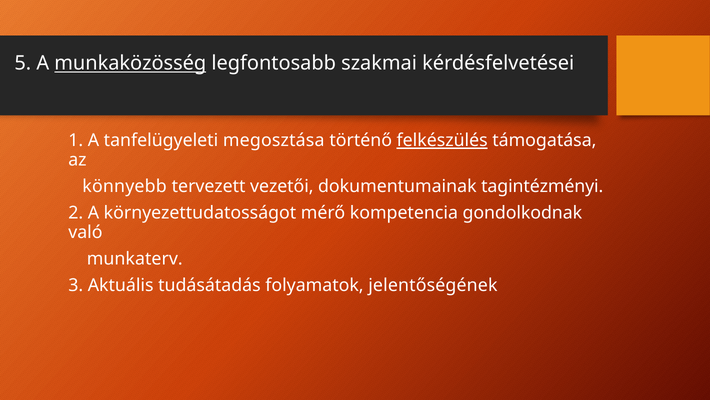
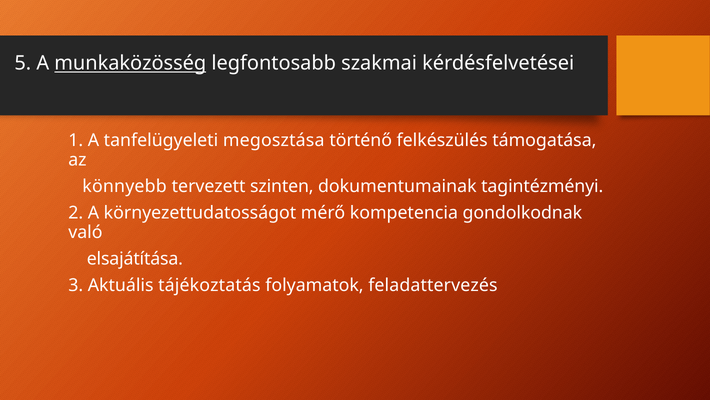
felkészülés underline: present -> none (442, 140)
vezetői: vezetői -> szinten (282, 186)
munkaterv: munkaterv -> elsajátítása (135, 258)
tudásátadás: tudásátadás -> tájékoztatás (209, 285)
jelentőségének: jelentőségének -> feladattervezés (433, 285)
